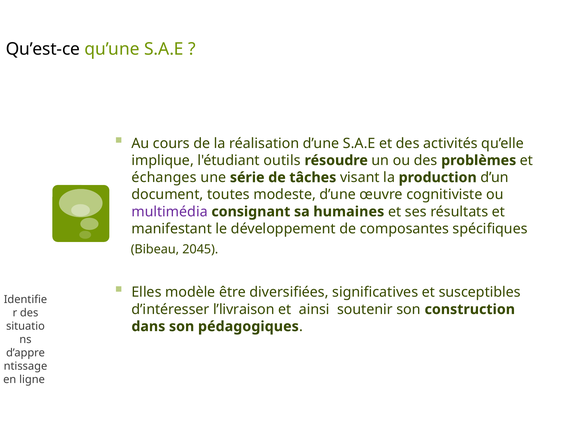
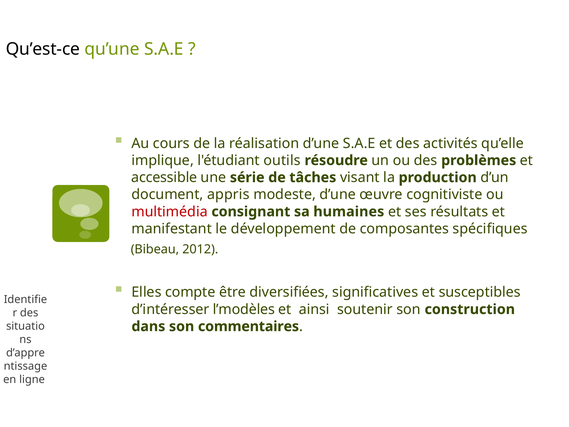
échanges: échanges -> accessible (164, 177)
toutes: toutes -> appris (228, 194)
multimédia colour: purple -> red (170, 212)
2045: 2045 -> 2012 (200, 249)
modèle: modèle -> compte (190, 292)
l’livraison: l’livraison -> l’modèles (244, 309)
pédagogiques: pédagogiques -> commentaires (249, 326)
